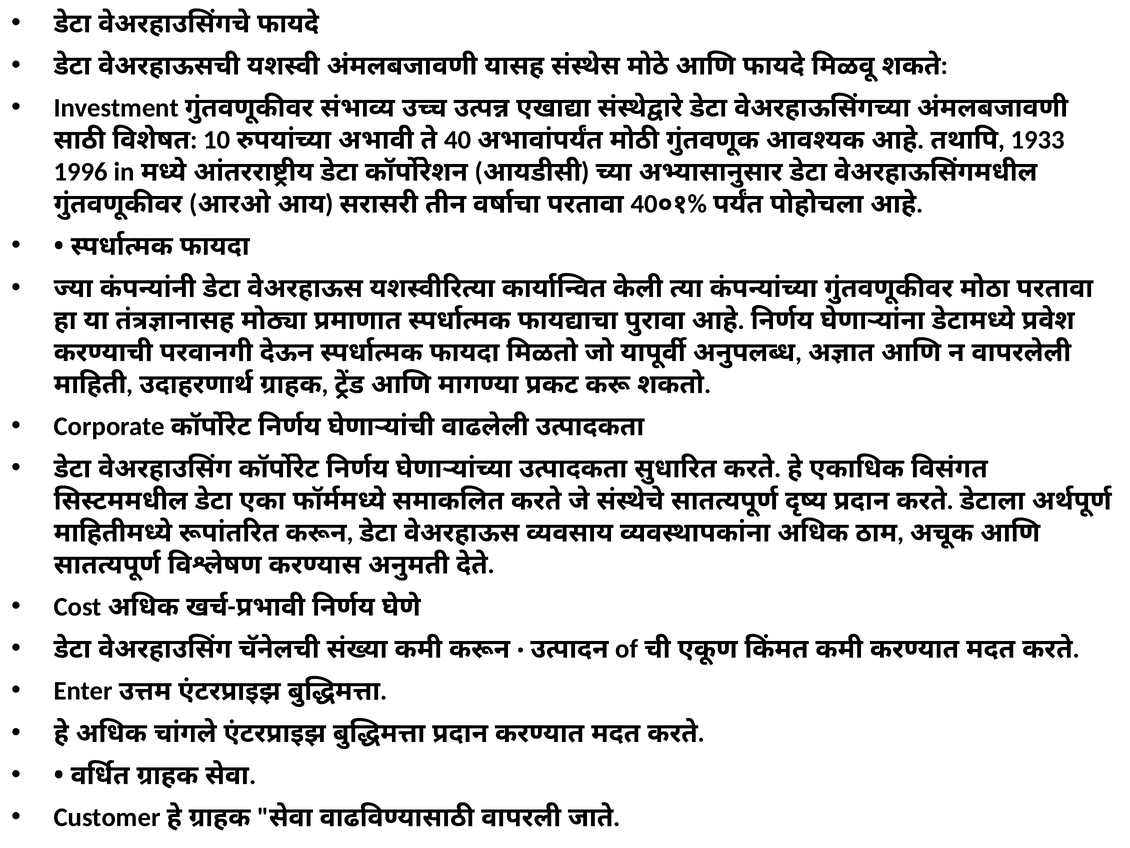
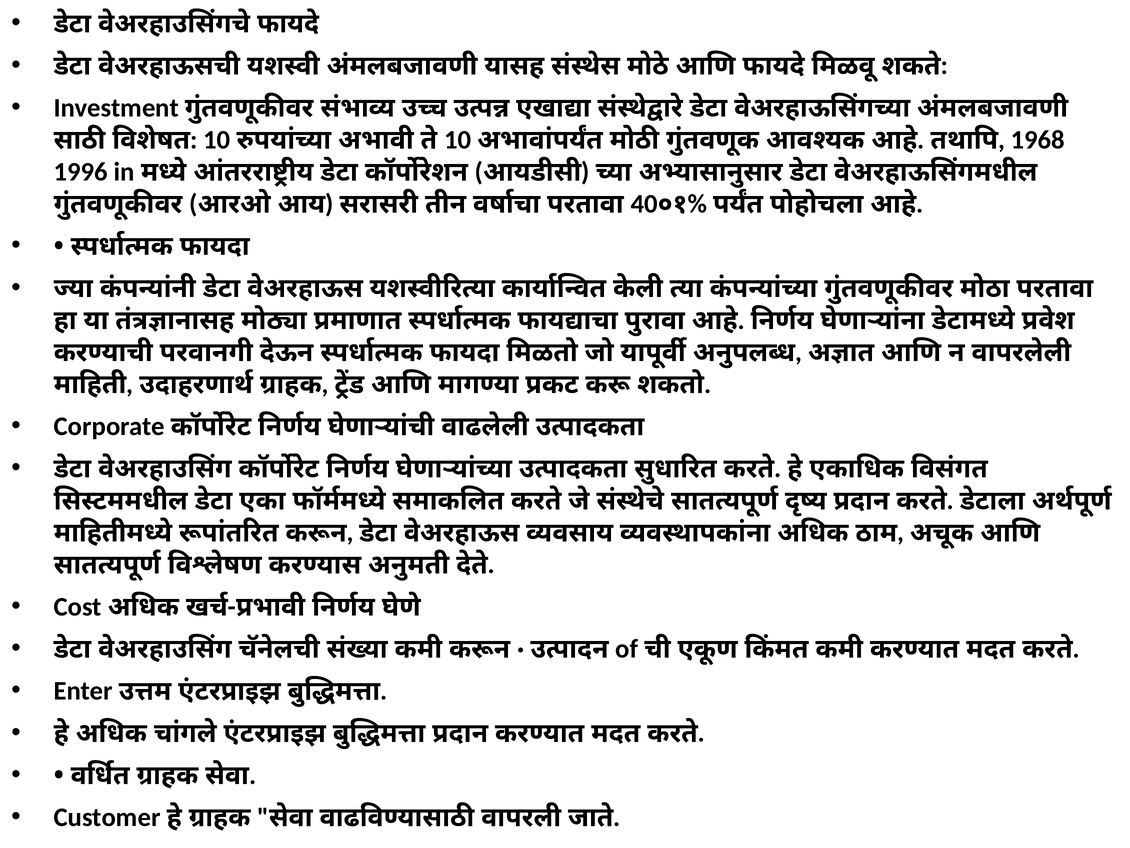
40: 40 -> 10 (458, 140)
1933: 1933 -> 1968 (1038, 140)
